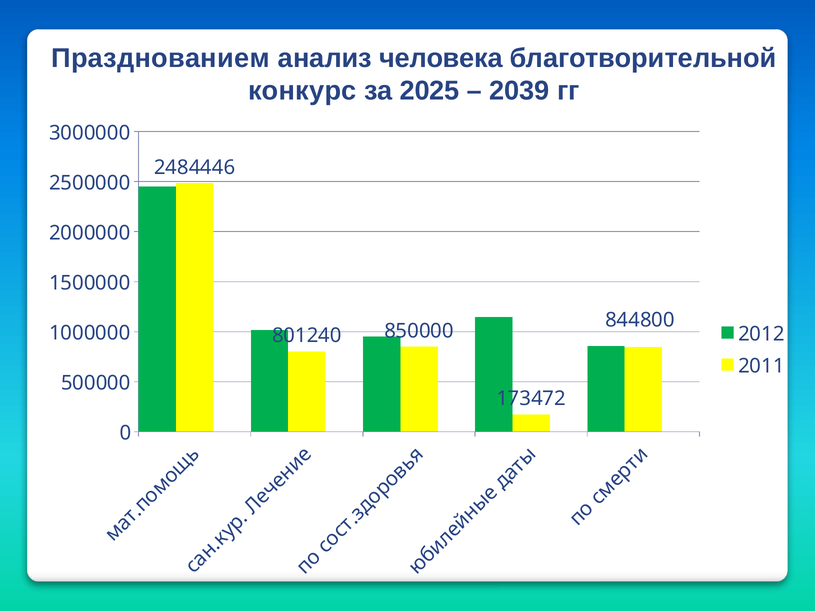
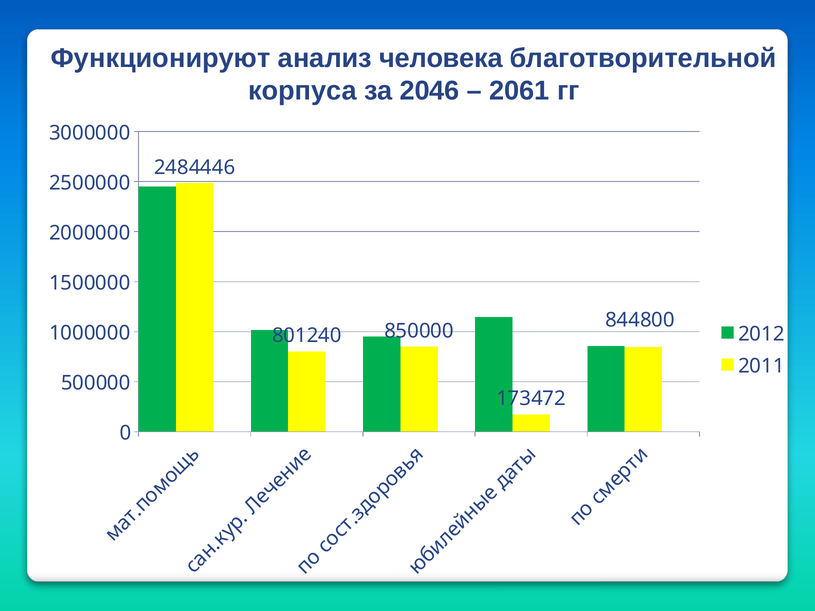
Празднованием: Празднованием -> Функционируют (161, 58)
конкурс: конкурс -> корпуса (302, 91)
2025: 2025 -> 2046 (430, 91)
2039: 2039 -> 2061 (519, 91)
